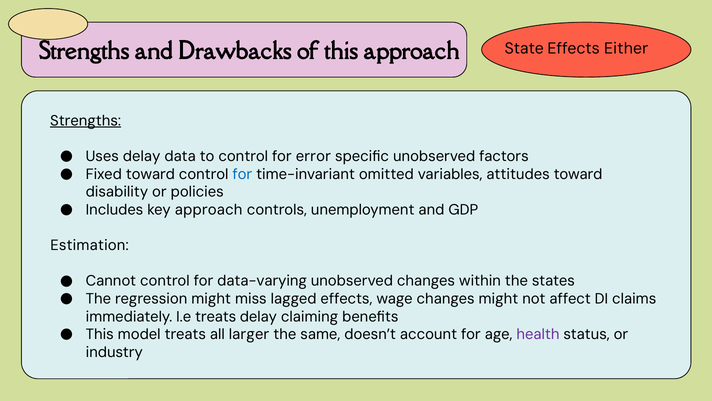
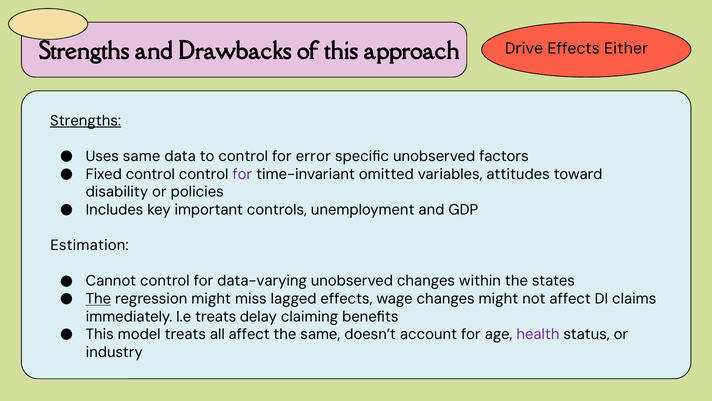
State: State -> Drive (524, 49)
Uses delay: delay -> same (142, 156)
Fixed toward: toward -> control (150, 174)
for colour: blue -> purple (242, 174)
key approach: approach -> important (209, 210)
The underline: none -> present (98, 299)
all larger: larger -> affect (249, 334)
